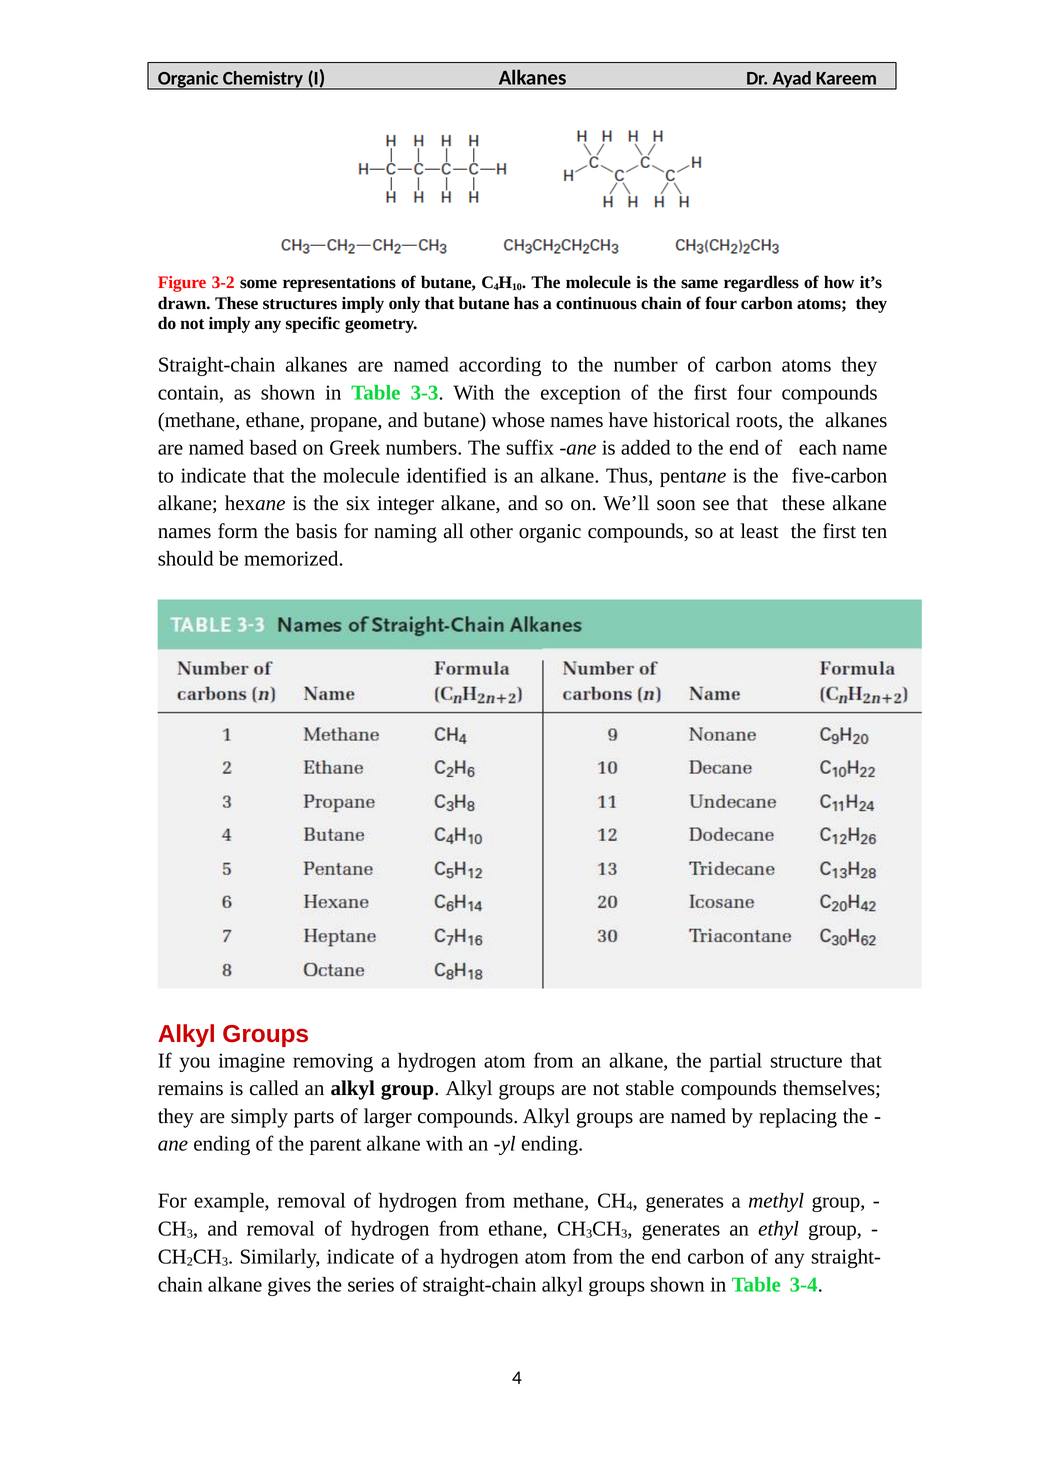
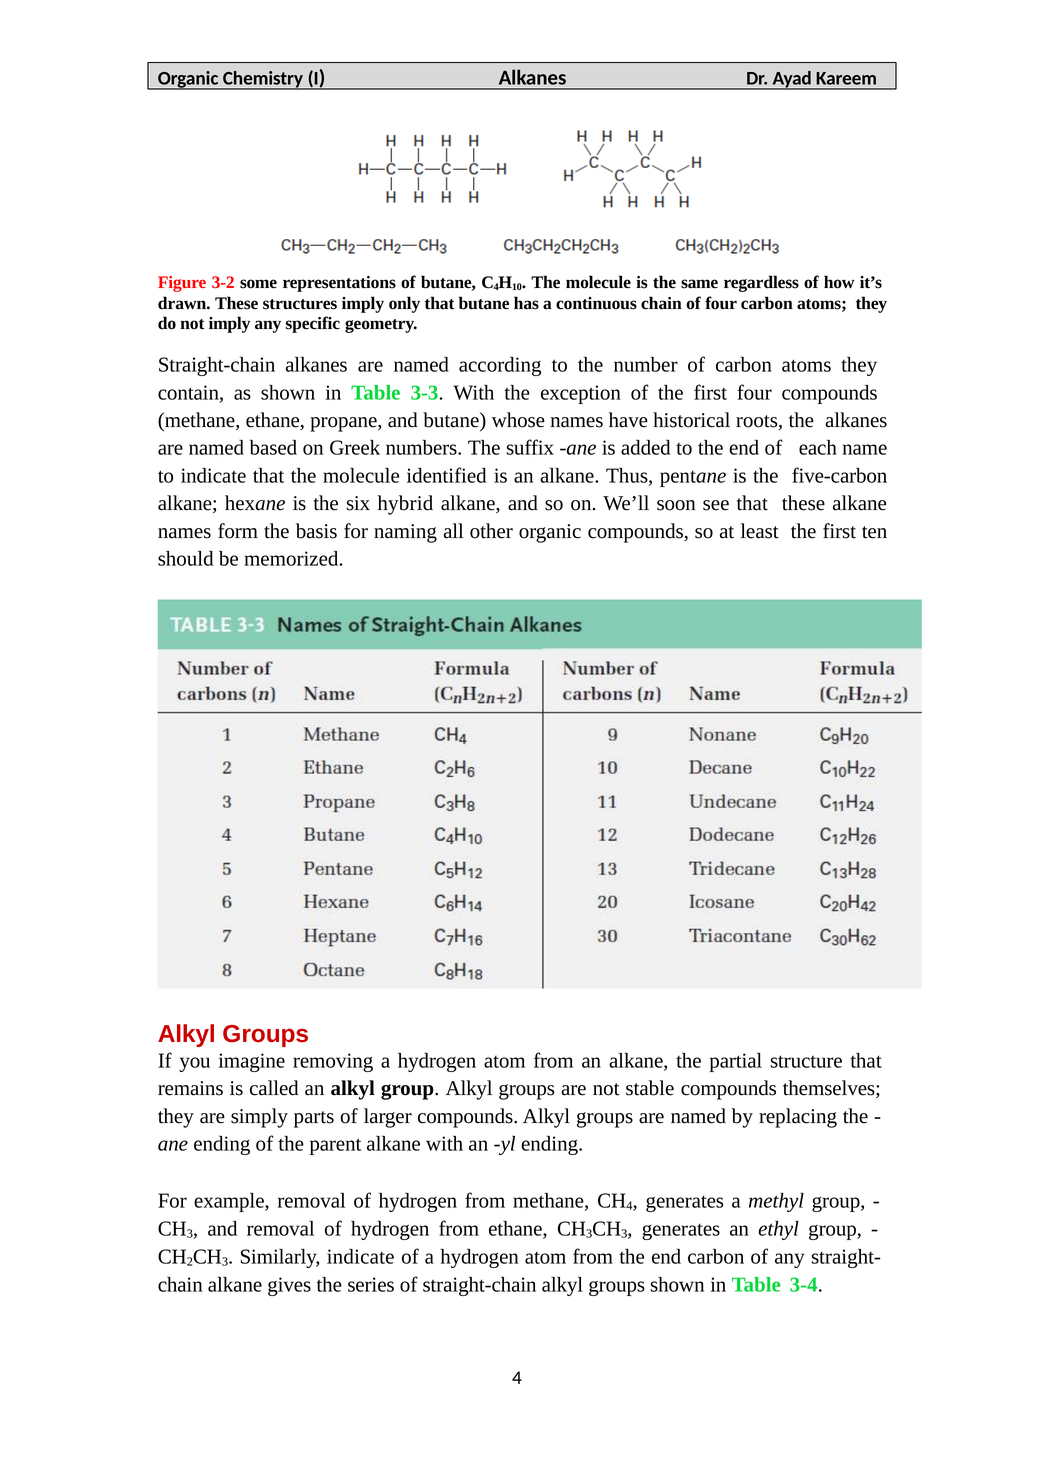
integer: integer -> hybrid (405, 503)
